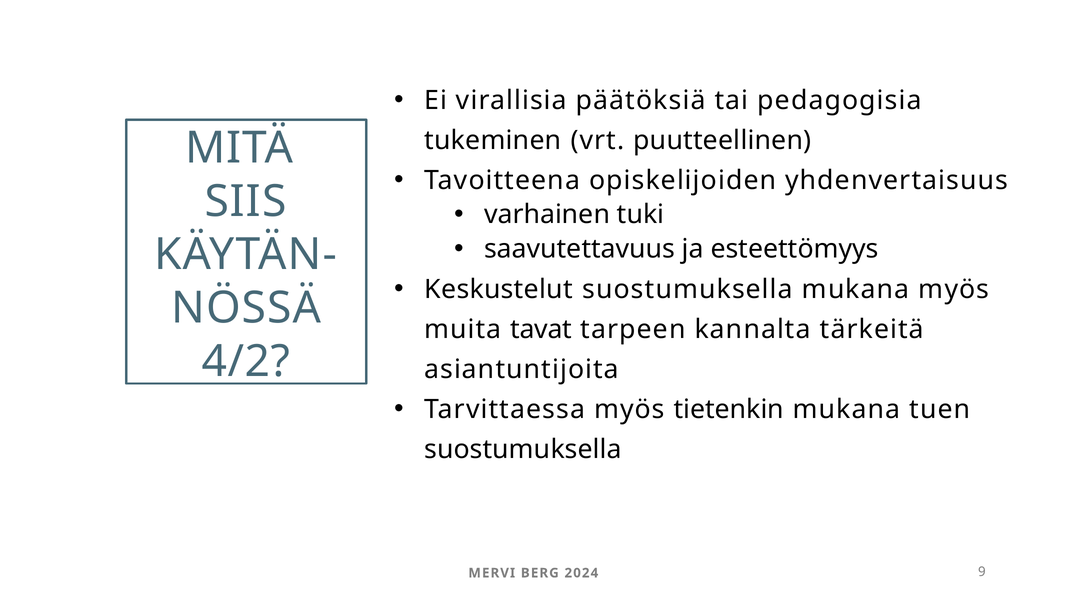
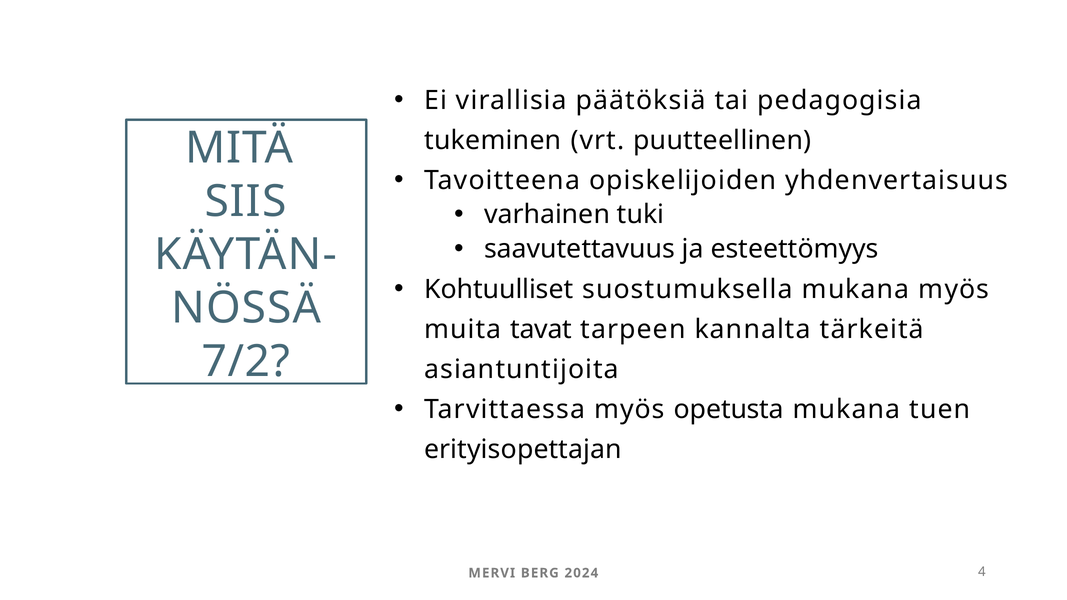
Keskustelut: Keskustelut -> Kohtuulliset (499, 289)
4/2: 4/2 -> 7/2 (246, 361)
tietenkin: tietenkin -> opetusta (729, 409)
suostumuksella: suostumuksella -> erityisopettajan (523, 449)
9: 9 -> 4 (982, 572)
